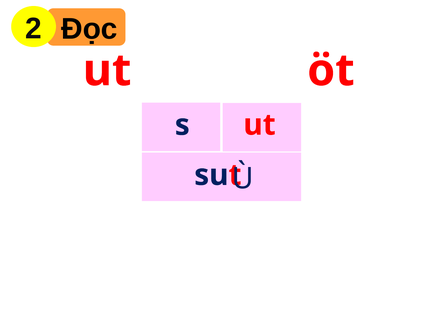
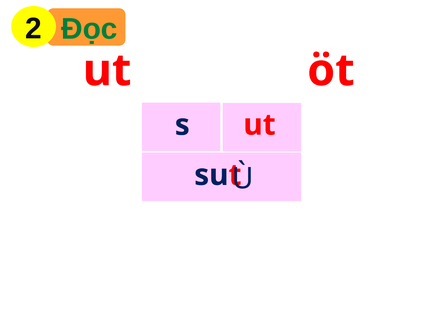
Đọc colour: black -> green (89, 29)
